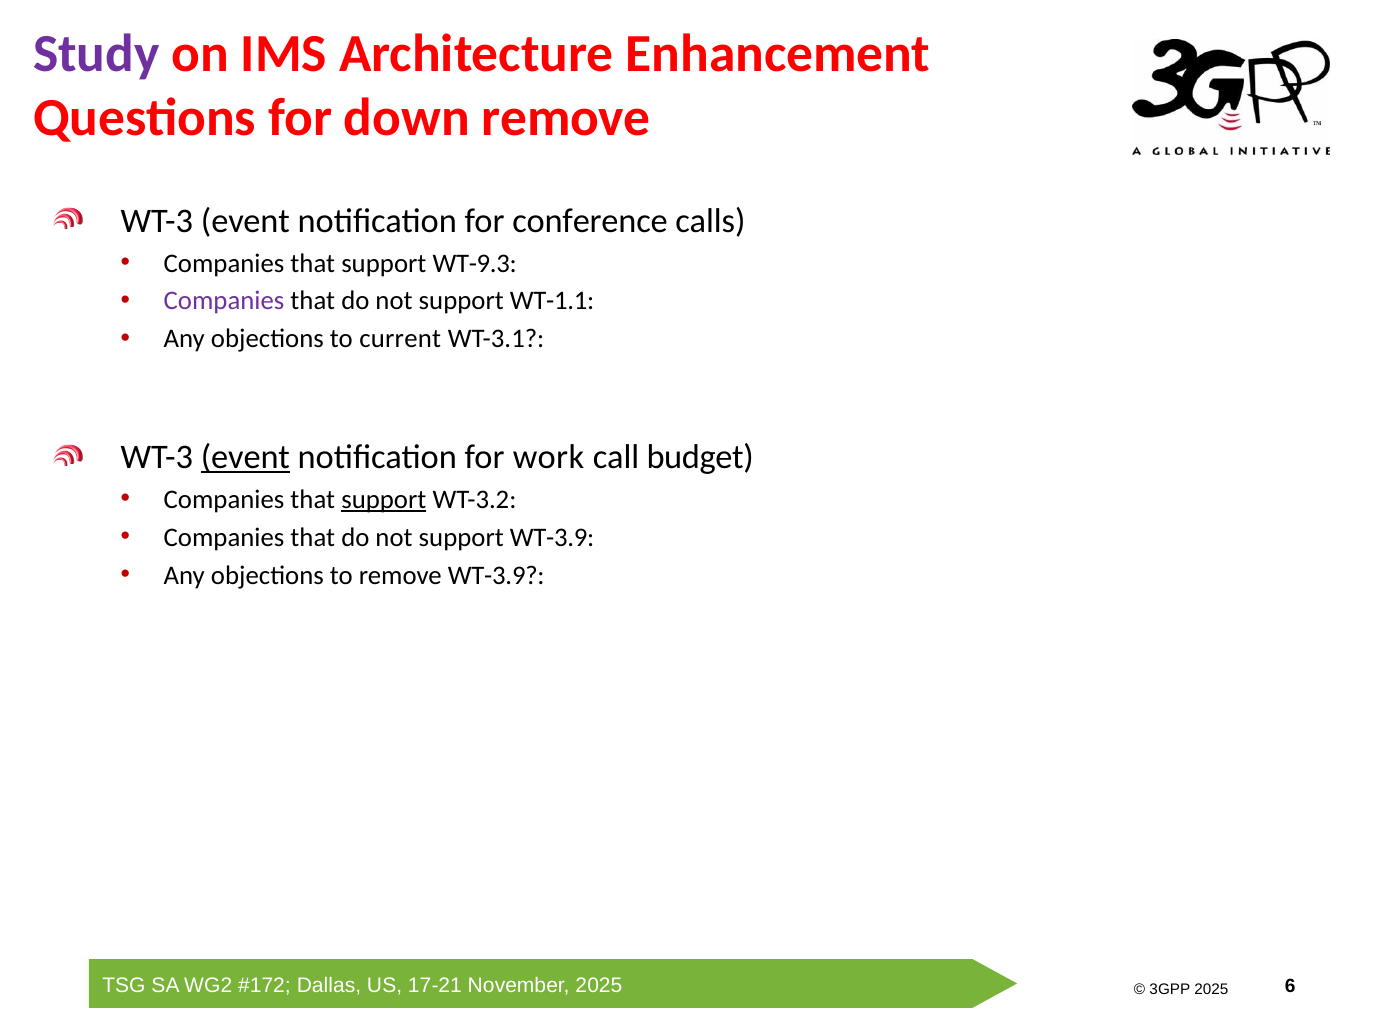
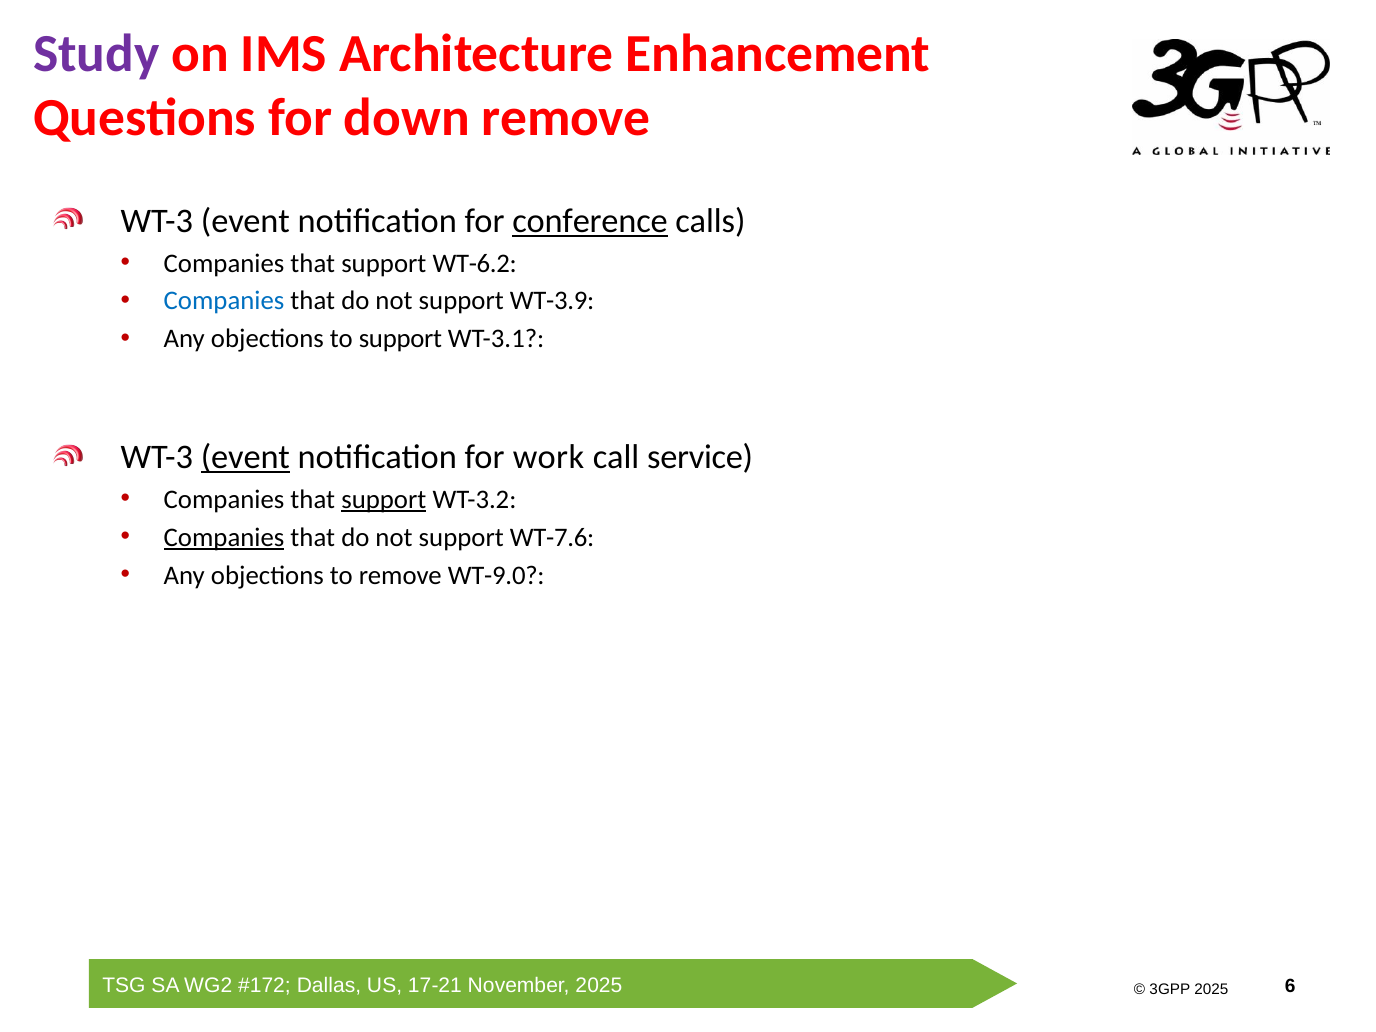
conference underline: none -> present (590, 221)
WT-9.3: WT-9.3 -> WT-6.2 (475, 263)
Companies colour: purple -> blue (224, 301)
WT-1.1: WT-1.1 -> WT-3.9 (552, 301)
to current: current -> support (400, 339)
budget: budget -> service (700, 458)
Companies underline: none -> present (224, 537)
support WT-3.9: WT-3.9 -> WT-7.6 (552, 537)
remove WT-3.9: WT-3.9 -> WT-9.0 (496, 575)
